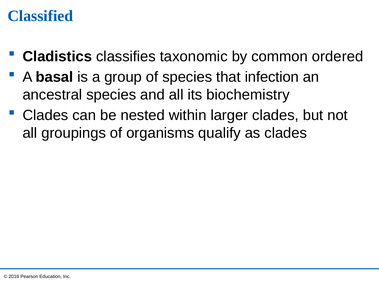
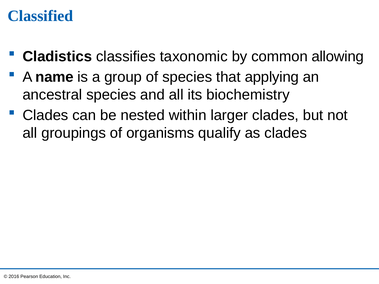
ordered: ordered -> allowing (338, 56)
basal: basal -> name (55, 77)
infection: infection -> applying (272, 77)
